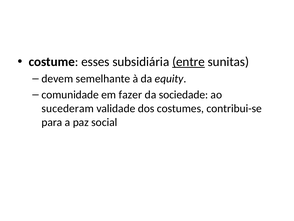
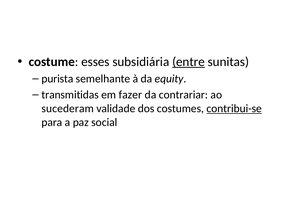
devem: devem -> purista (57, 79)
comunidade: comunidade -> transmitidas (70, 95)
sociedade: sociedade -> contrariar (183, 95)
contribui-se underline: none -> present (234, 108)
